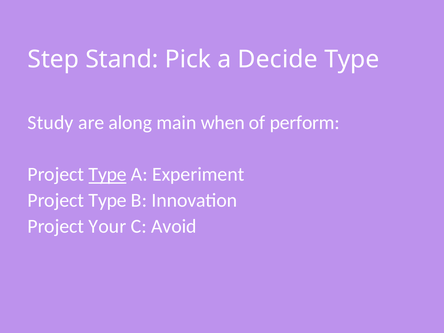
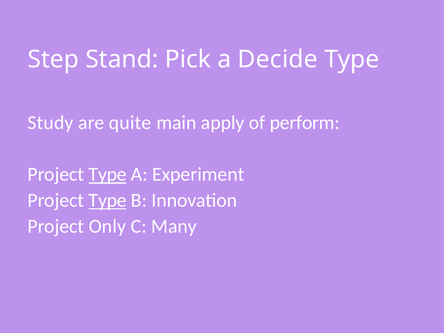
along: along -> quite (130, 123)
when: when -> apply (223, 123)
Type underline: none -> present (108, 200)
Your: Your -> Only (107, 226)
Avoid: Avoid -> Many (174, 226)
